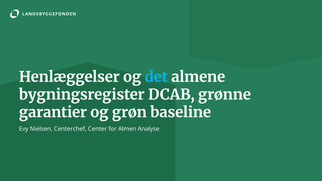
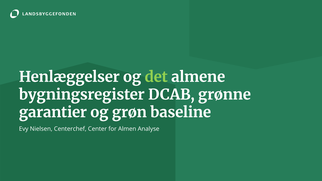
det colour: light blue -> light green (156, 77)
